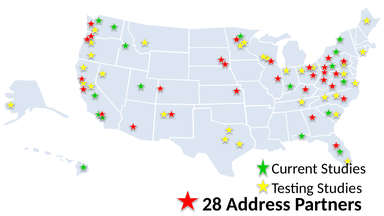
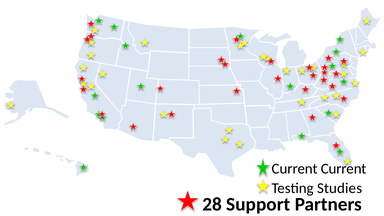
Current Studies: Studies -> Current (344, 169)
Address: Address -> Support (258, 204)
